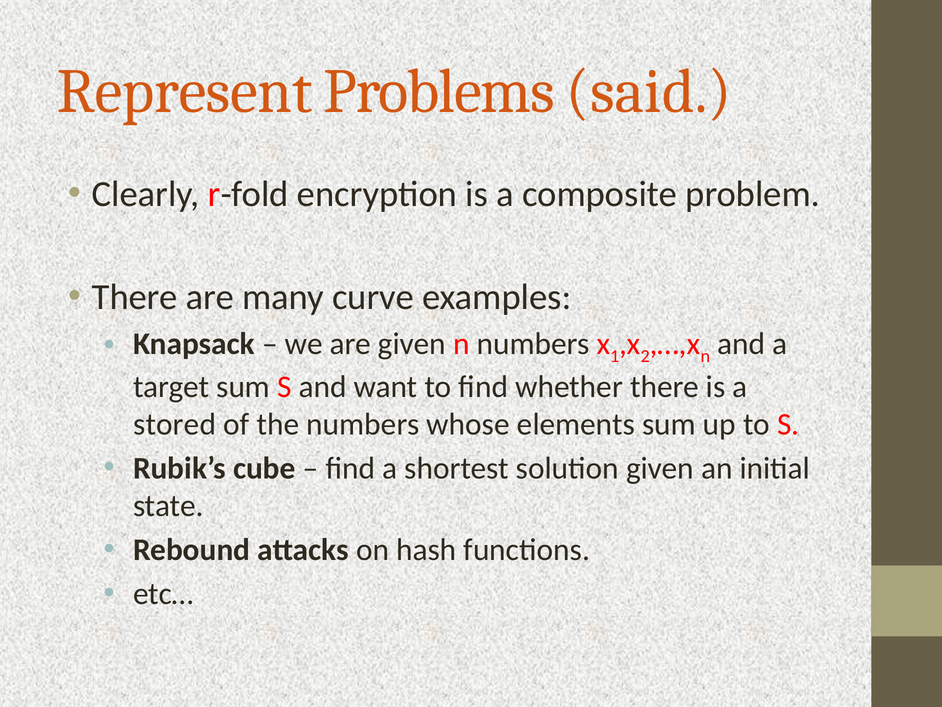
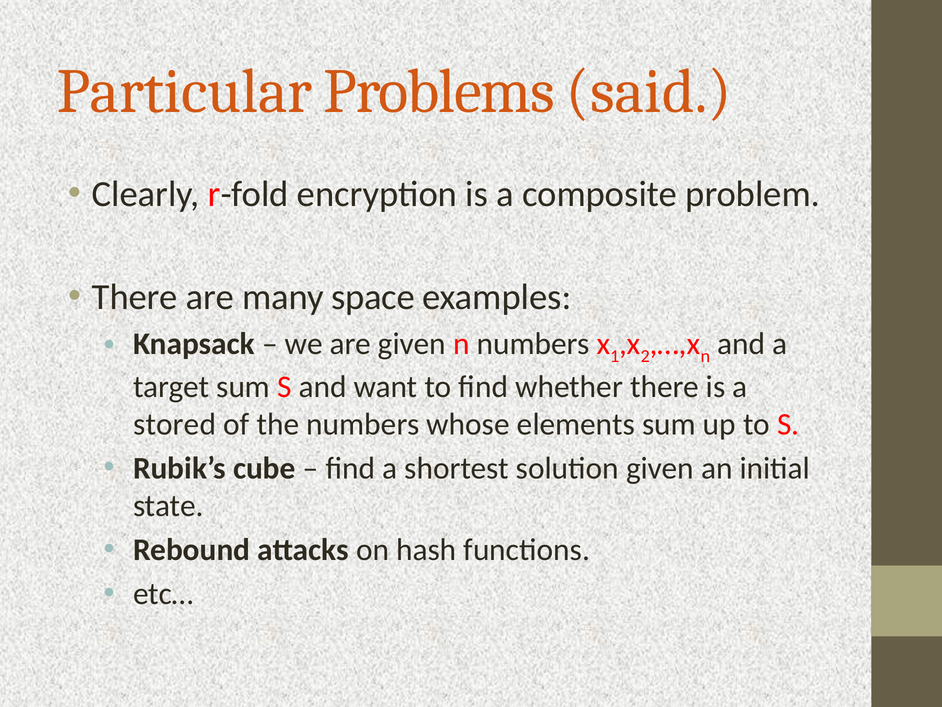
Represent: Represent -> Particular (184, 92)
curve: curve -> space (373, 297)
